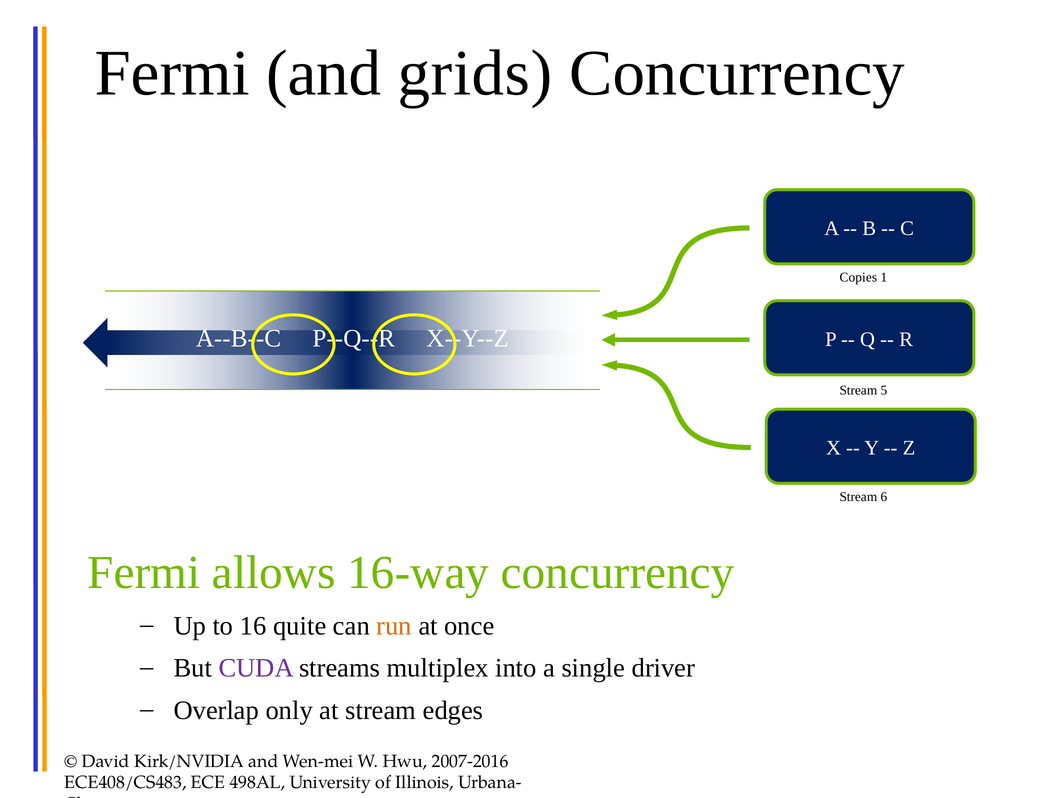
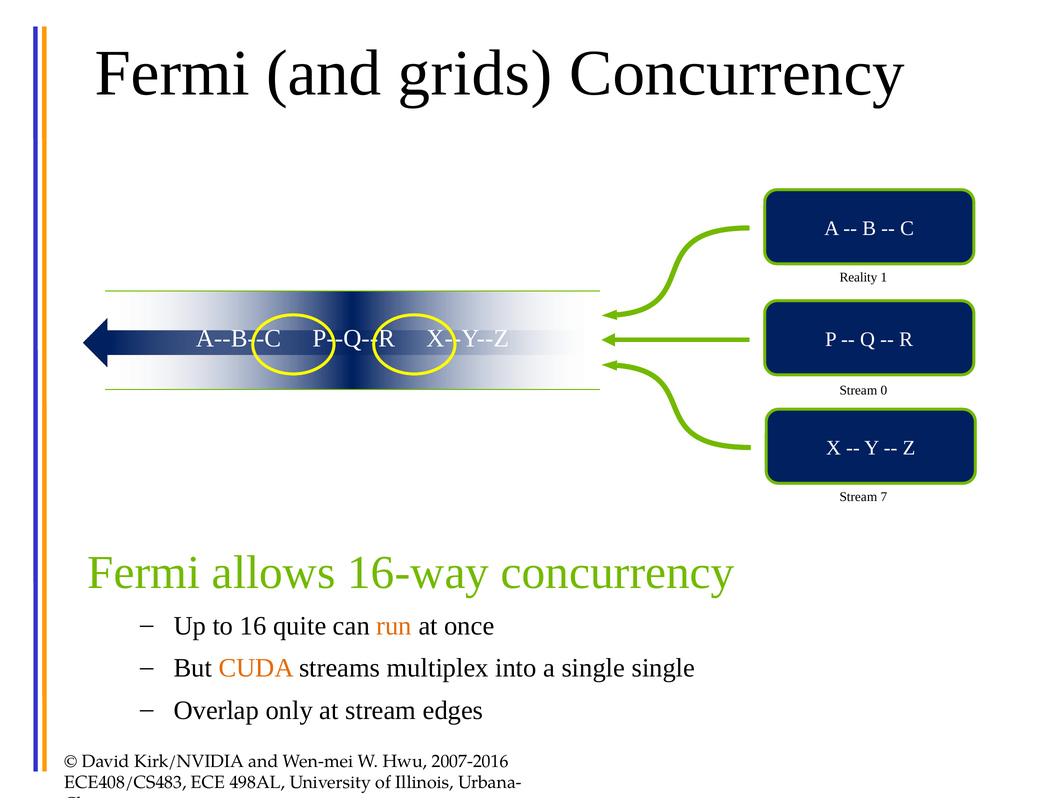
Copies: Copies -> Reality (858, 277)
5: 5 -> 0 (884, 390)
6: 6 -> 7 (884, 497)
CUDA colour: purple -> orange (256, 668)
single driver: driver -> single (663, 668)
